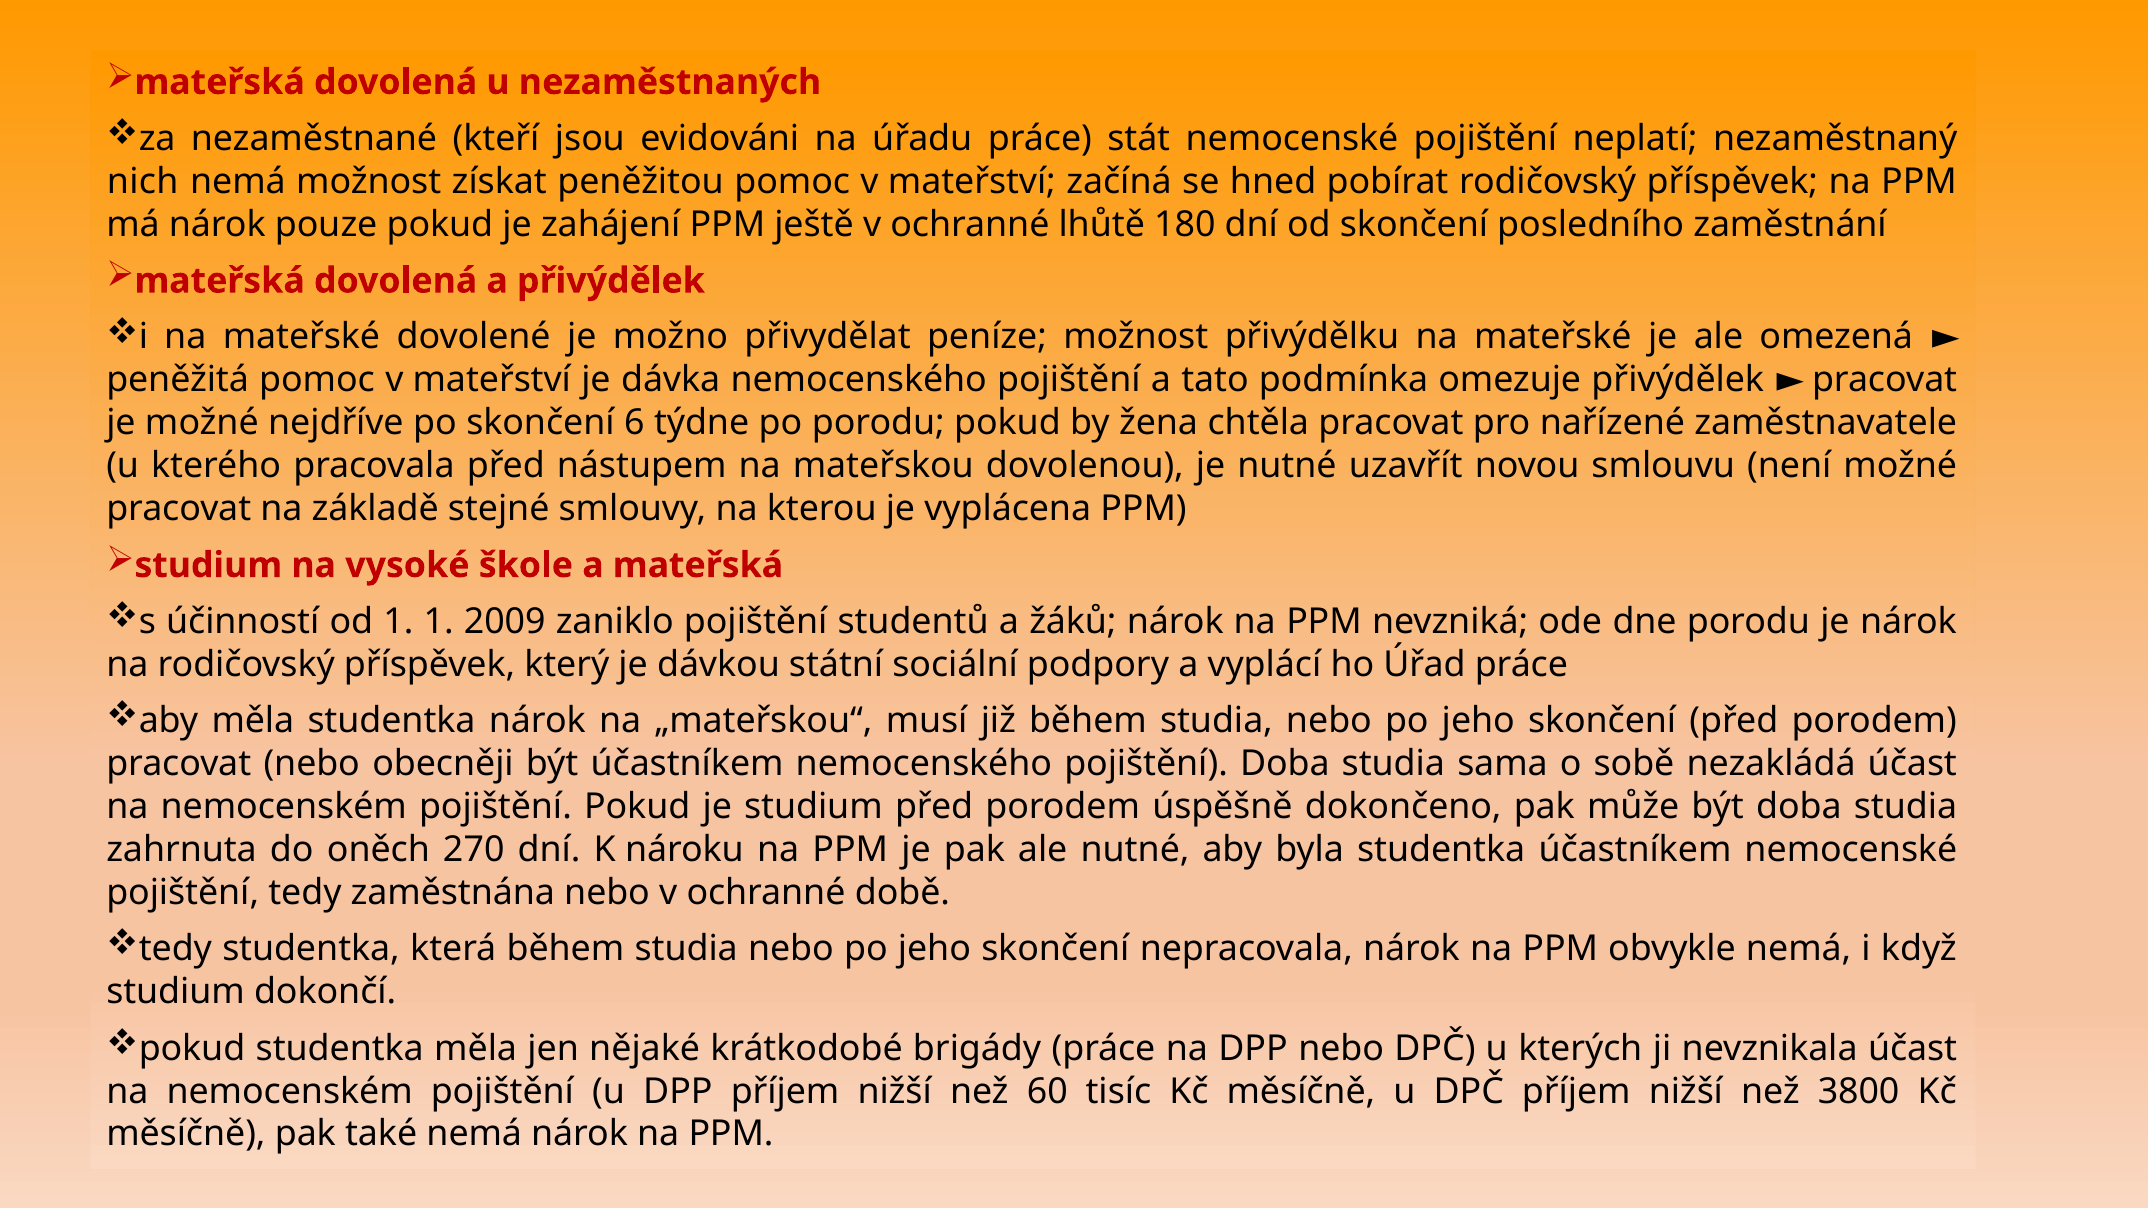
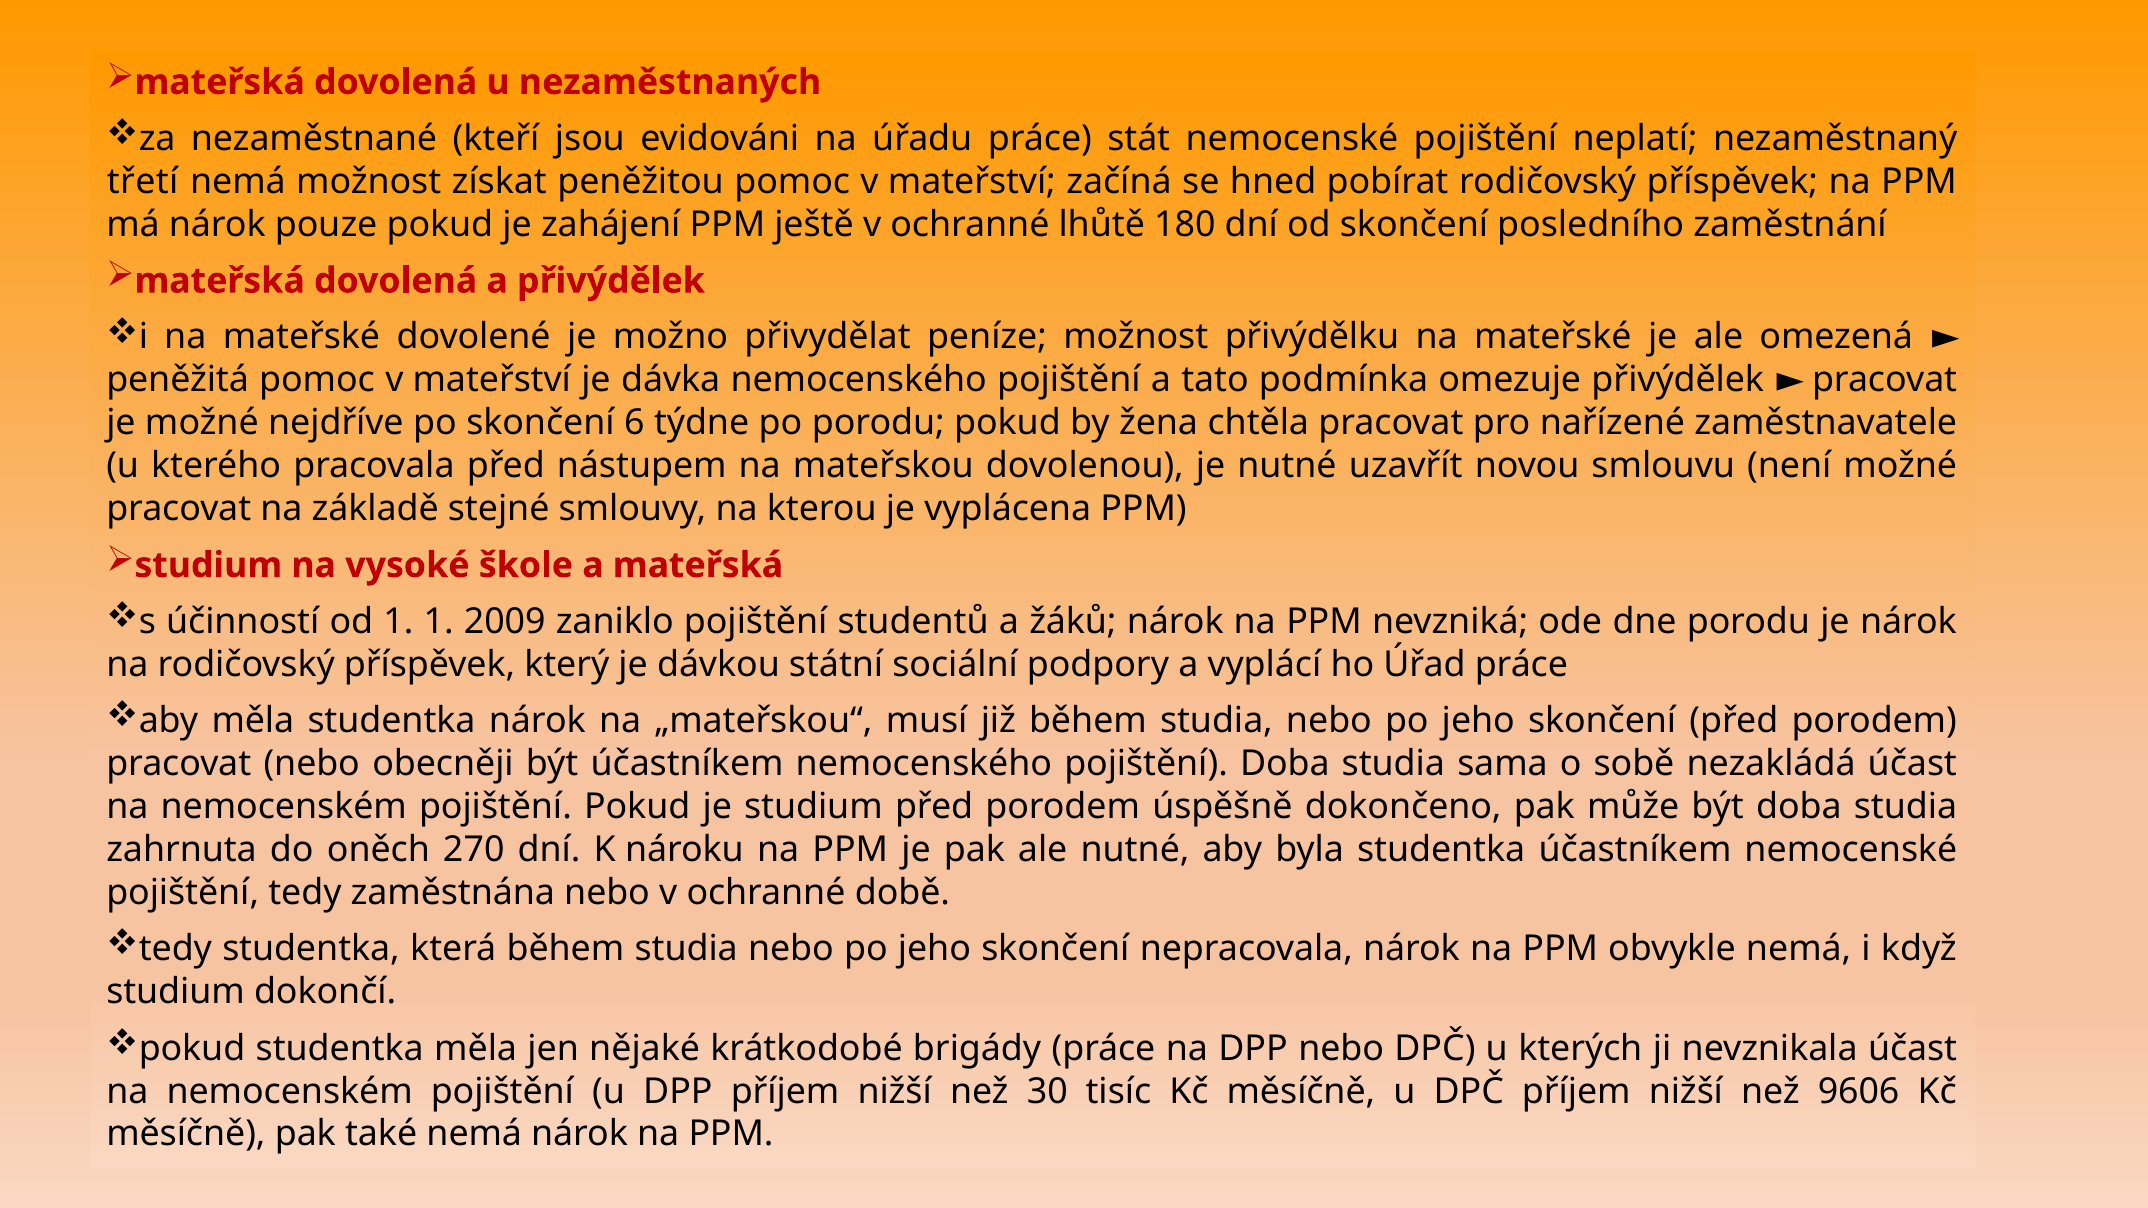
nich: nich -> třetí (143, 182)
60: 60 -> 30 (1047, 1091)
3800: 3800 -> 9606 (1859, 1091)
